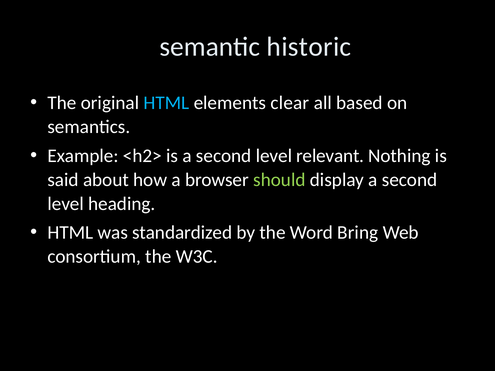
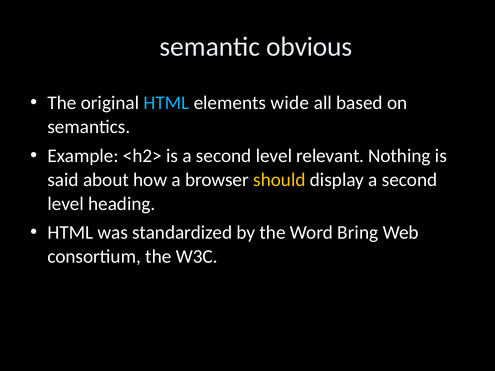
historic: historic -> obvious (309, 47)
clear: clear -> wide (290, 103)
should colour: light green -> yellow (279, 180)
